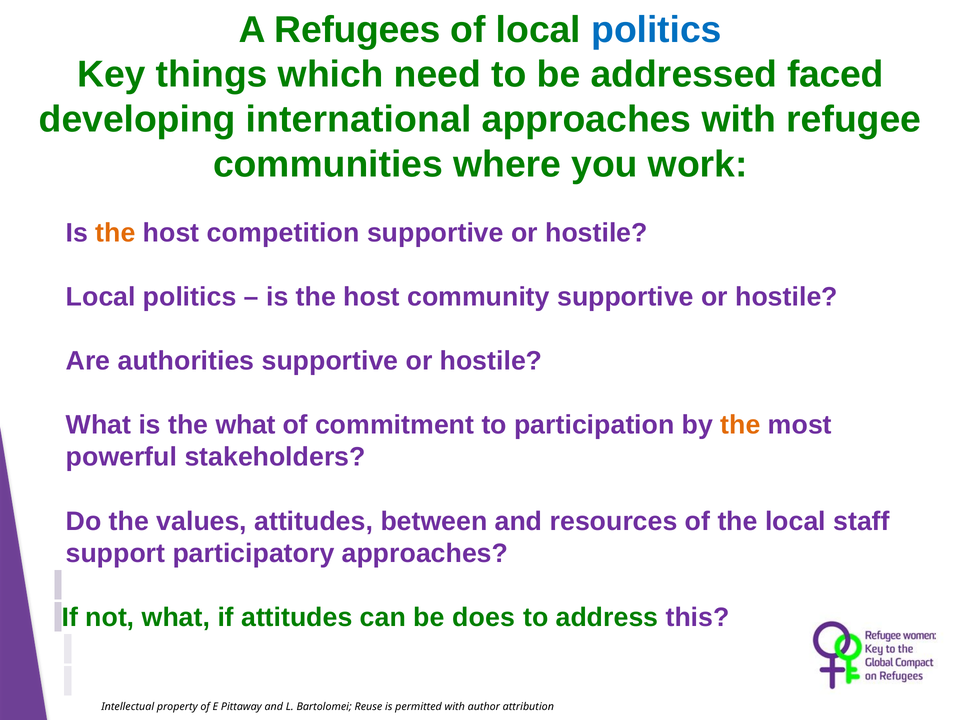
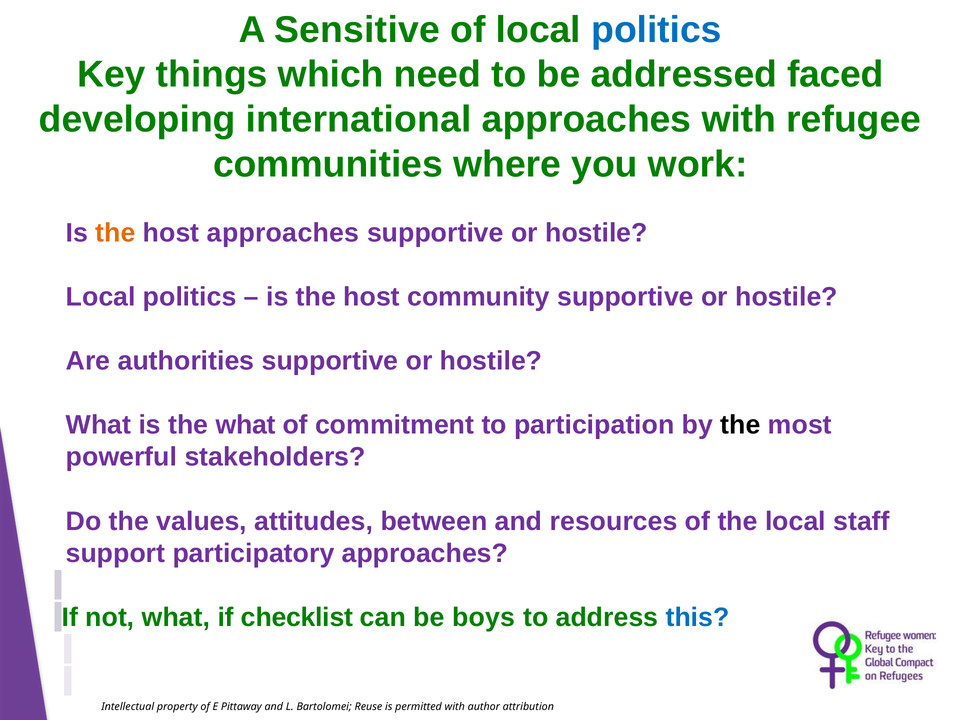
Refugees: Refugees -> Sensitive (357, 30)
host competition: competition -> approaches (283, 233)
the colour: orange -> black (740, 426)
if attitudes: attitudes -> checklist (297, 618)
does: does -> boys (484, 618)
this colour: purple -> blue (698, 618)
